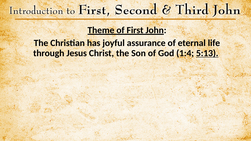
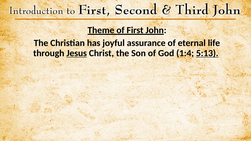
Jesus underline: none -> present (77, 53)
